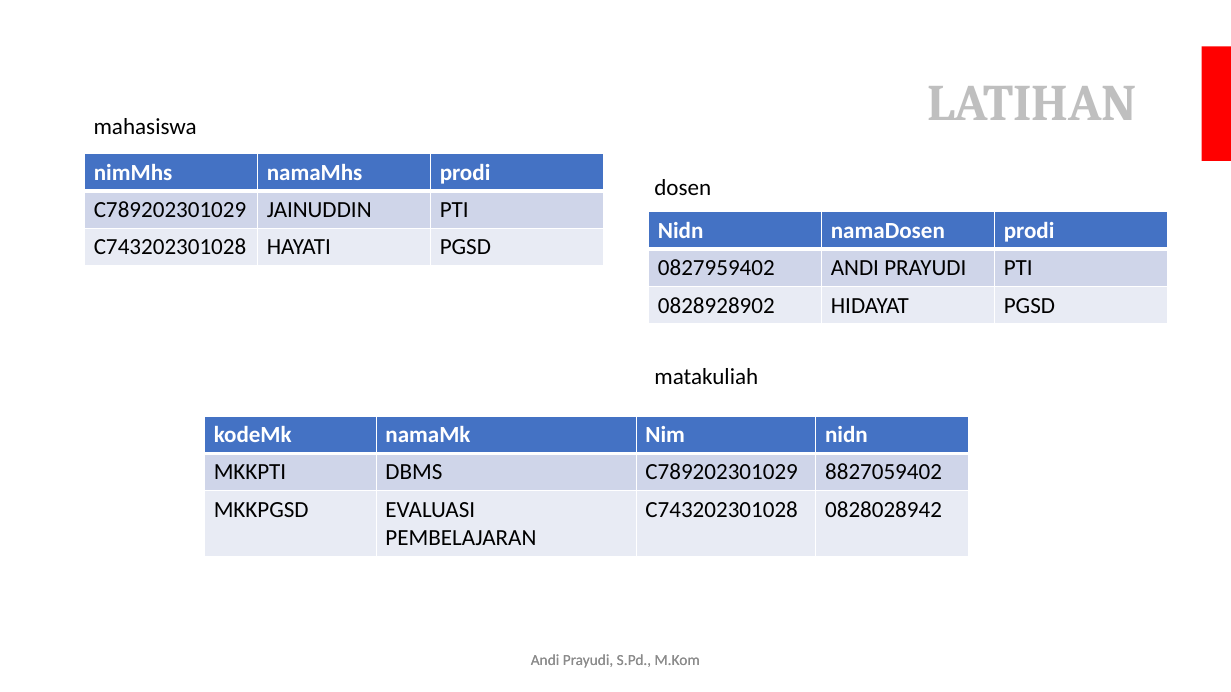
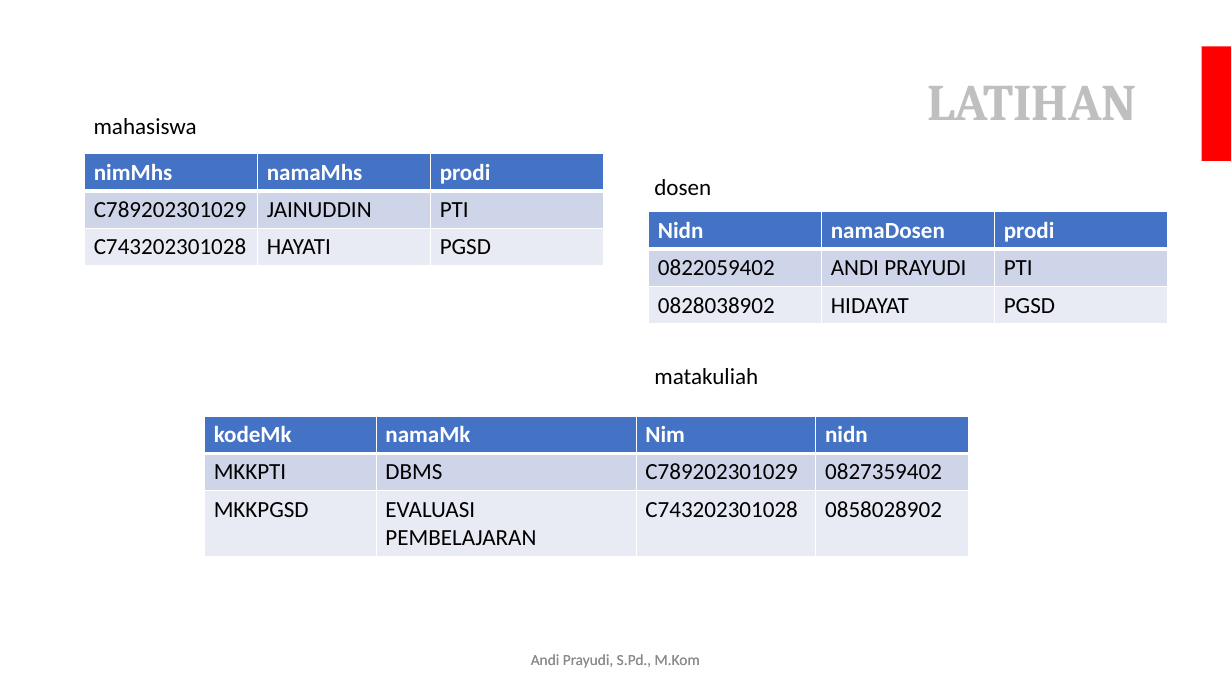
0827959402: 0827959402 -> 0822059402 (716, 268)
0828928902: 0828928902 -> 0828038902 (716, 306)
8827059402: 8827059402 -> 0827359402 (884, 473)
0828028942: 0828028942 -> 0858028902 (884, 510)
